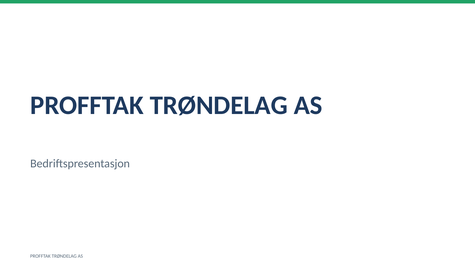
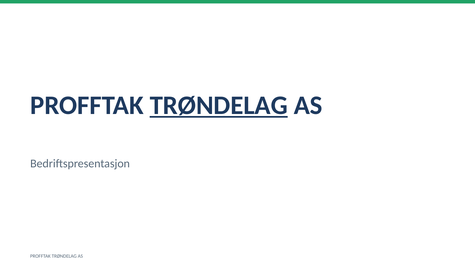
TRØNDELAG underline: none -> present (219, 105)
